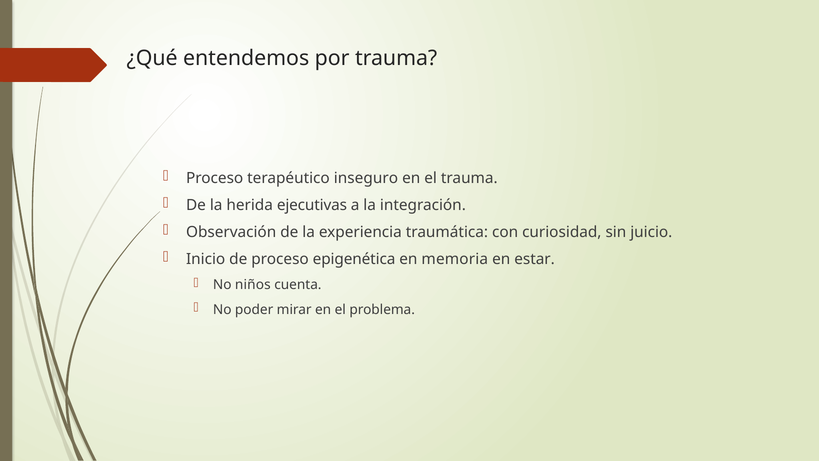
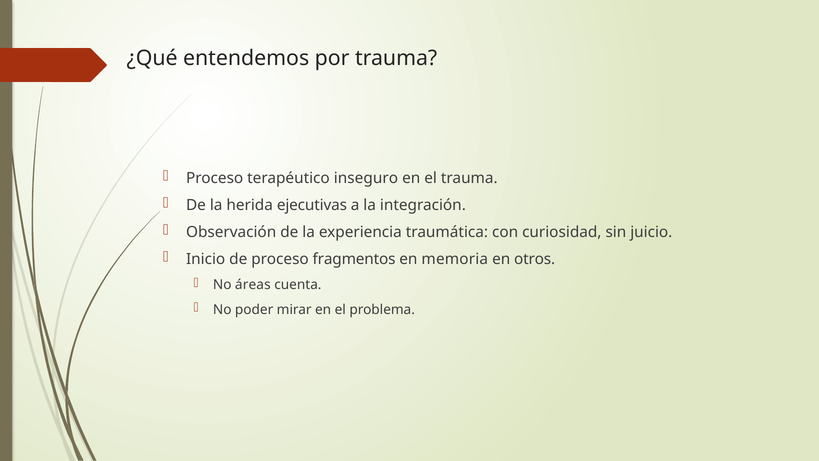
epigenética: epigenética -> fragmentos (354, 259)
estar: estar -> otros (535, 259)
niños: niños -> áreas (253, 285)
